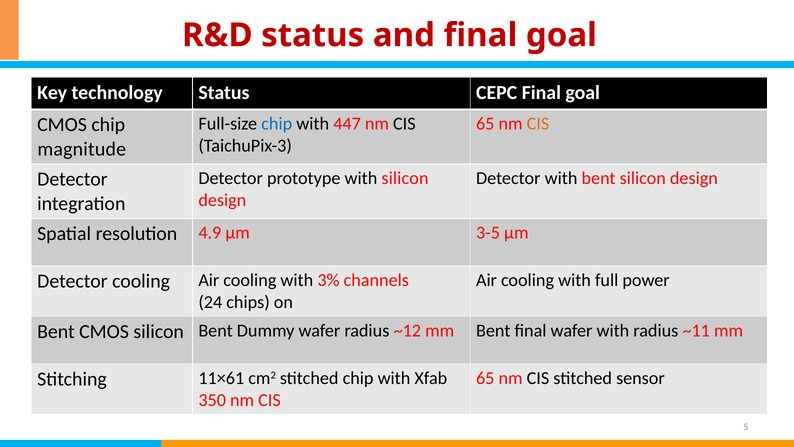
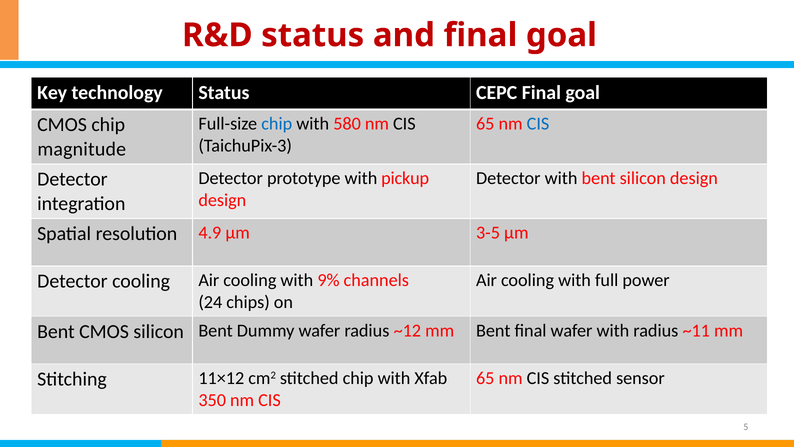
447: 447 -> 580 (347, 124)
CIS colour: orange -> blue (538, 124)
with silicon: silicon -> pickup (405, 178)
3%: 3% -> 9% (329, 280)
11×61: 11×61 -> 11×12 (221, 378)
